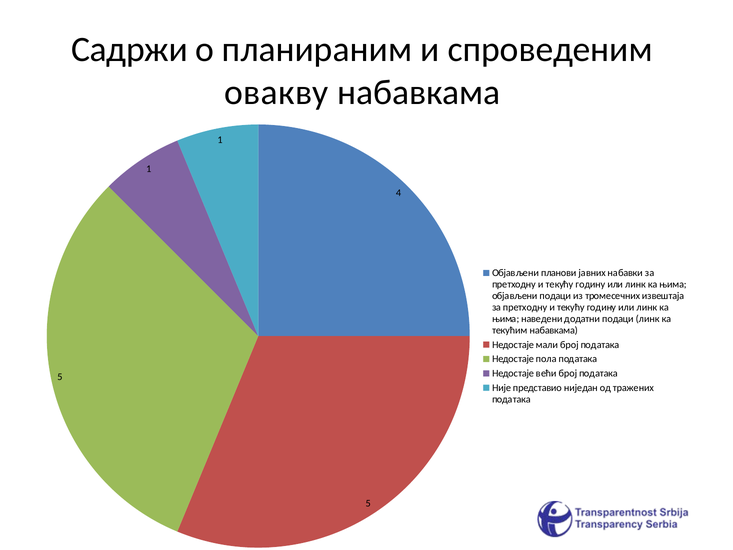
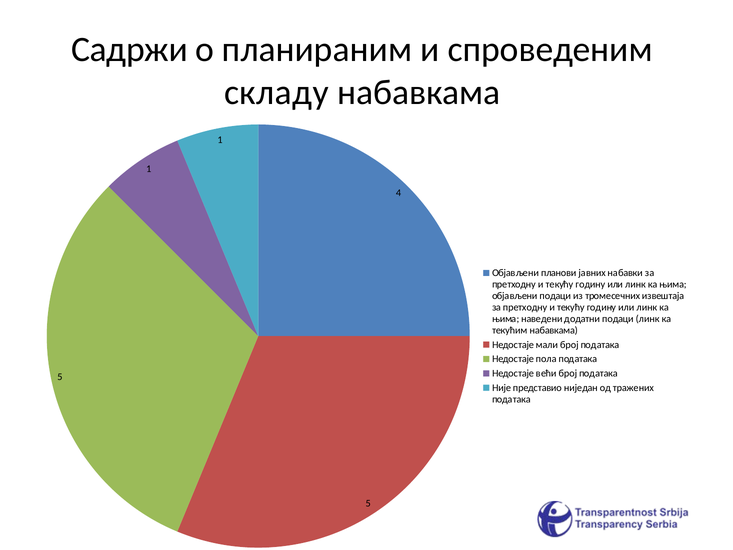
овакву: овакву -> складу (276, 92)
